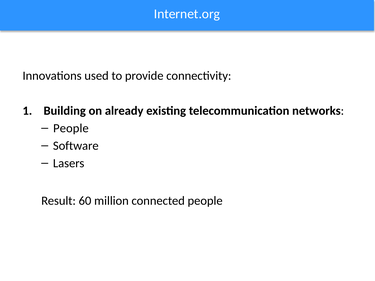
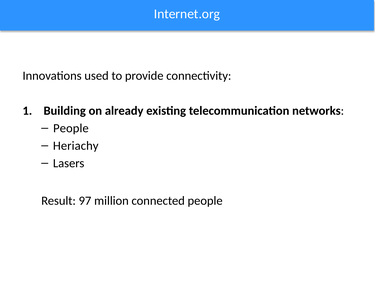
Software: Software -> Heriachy (76, 146)
60: 60 -> 97 (85, 201)
